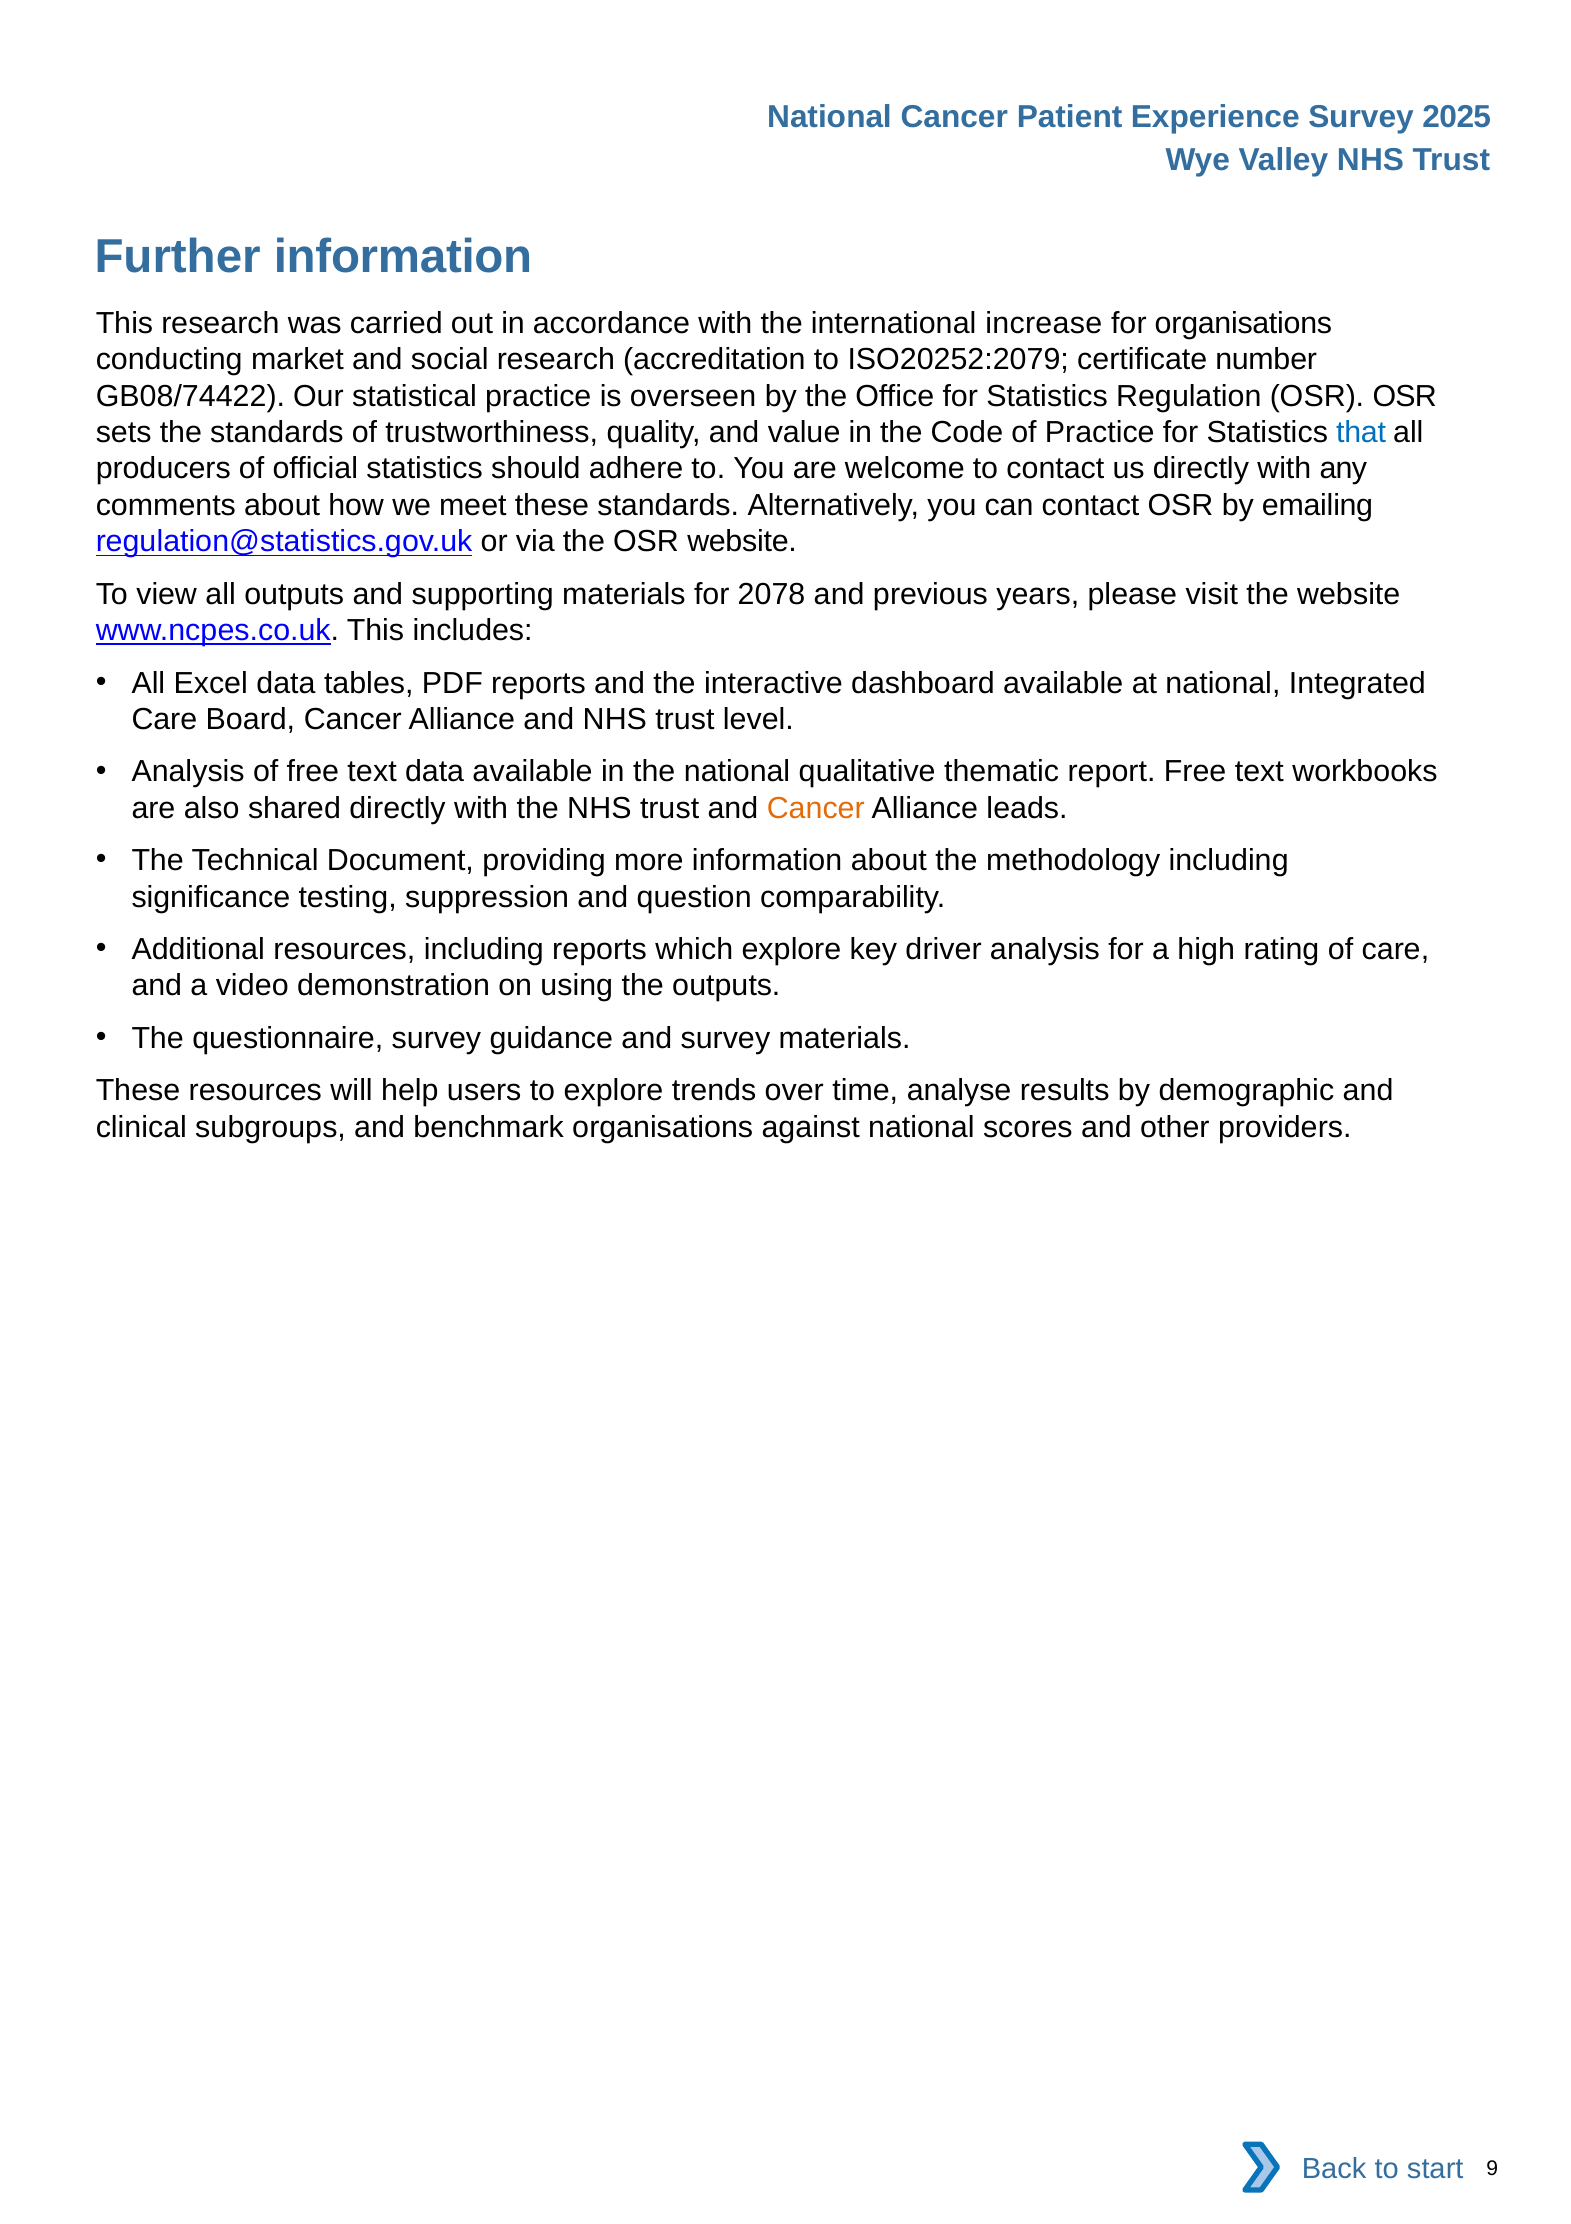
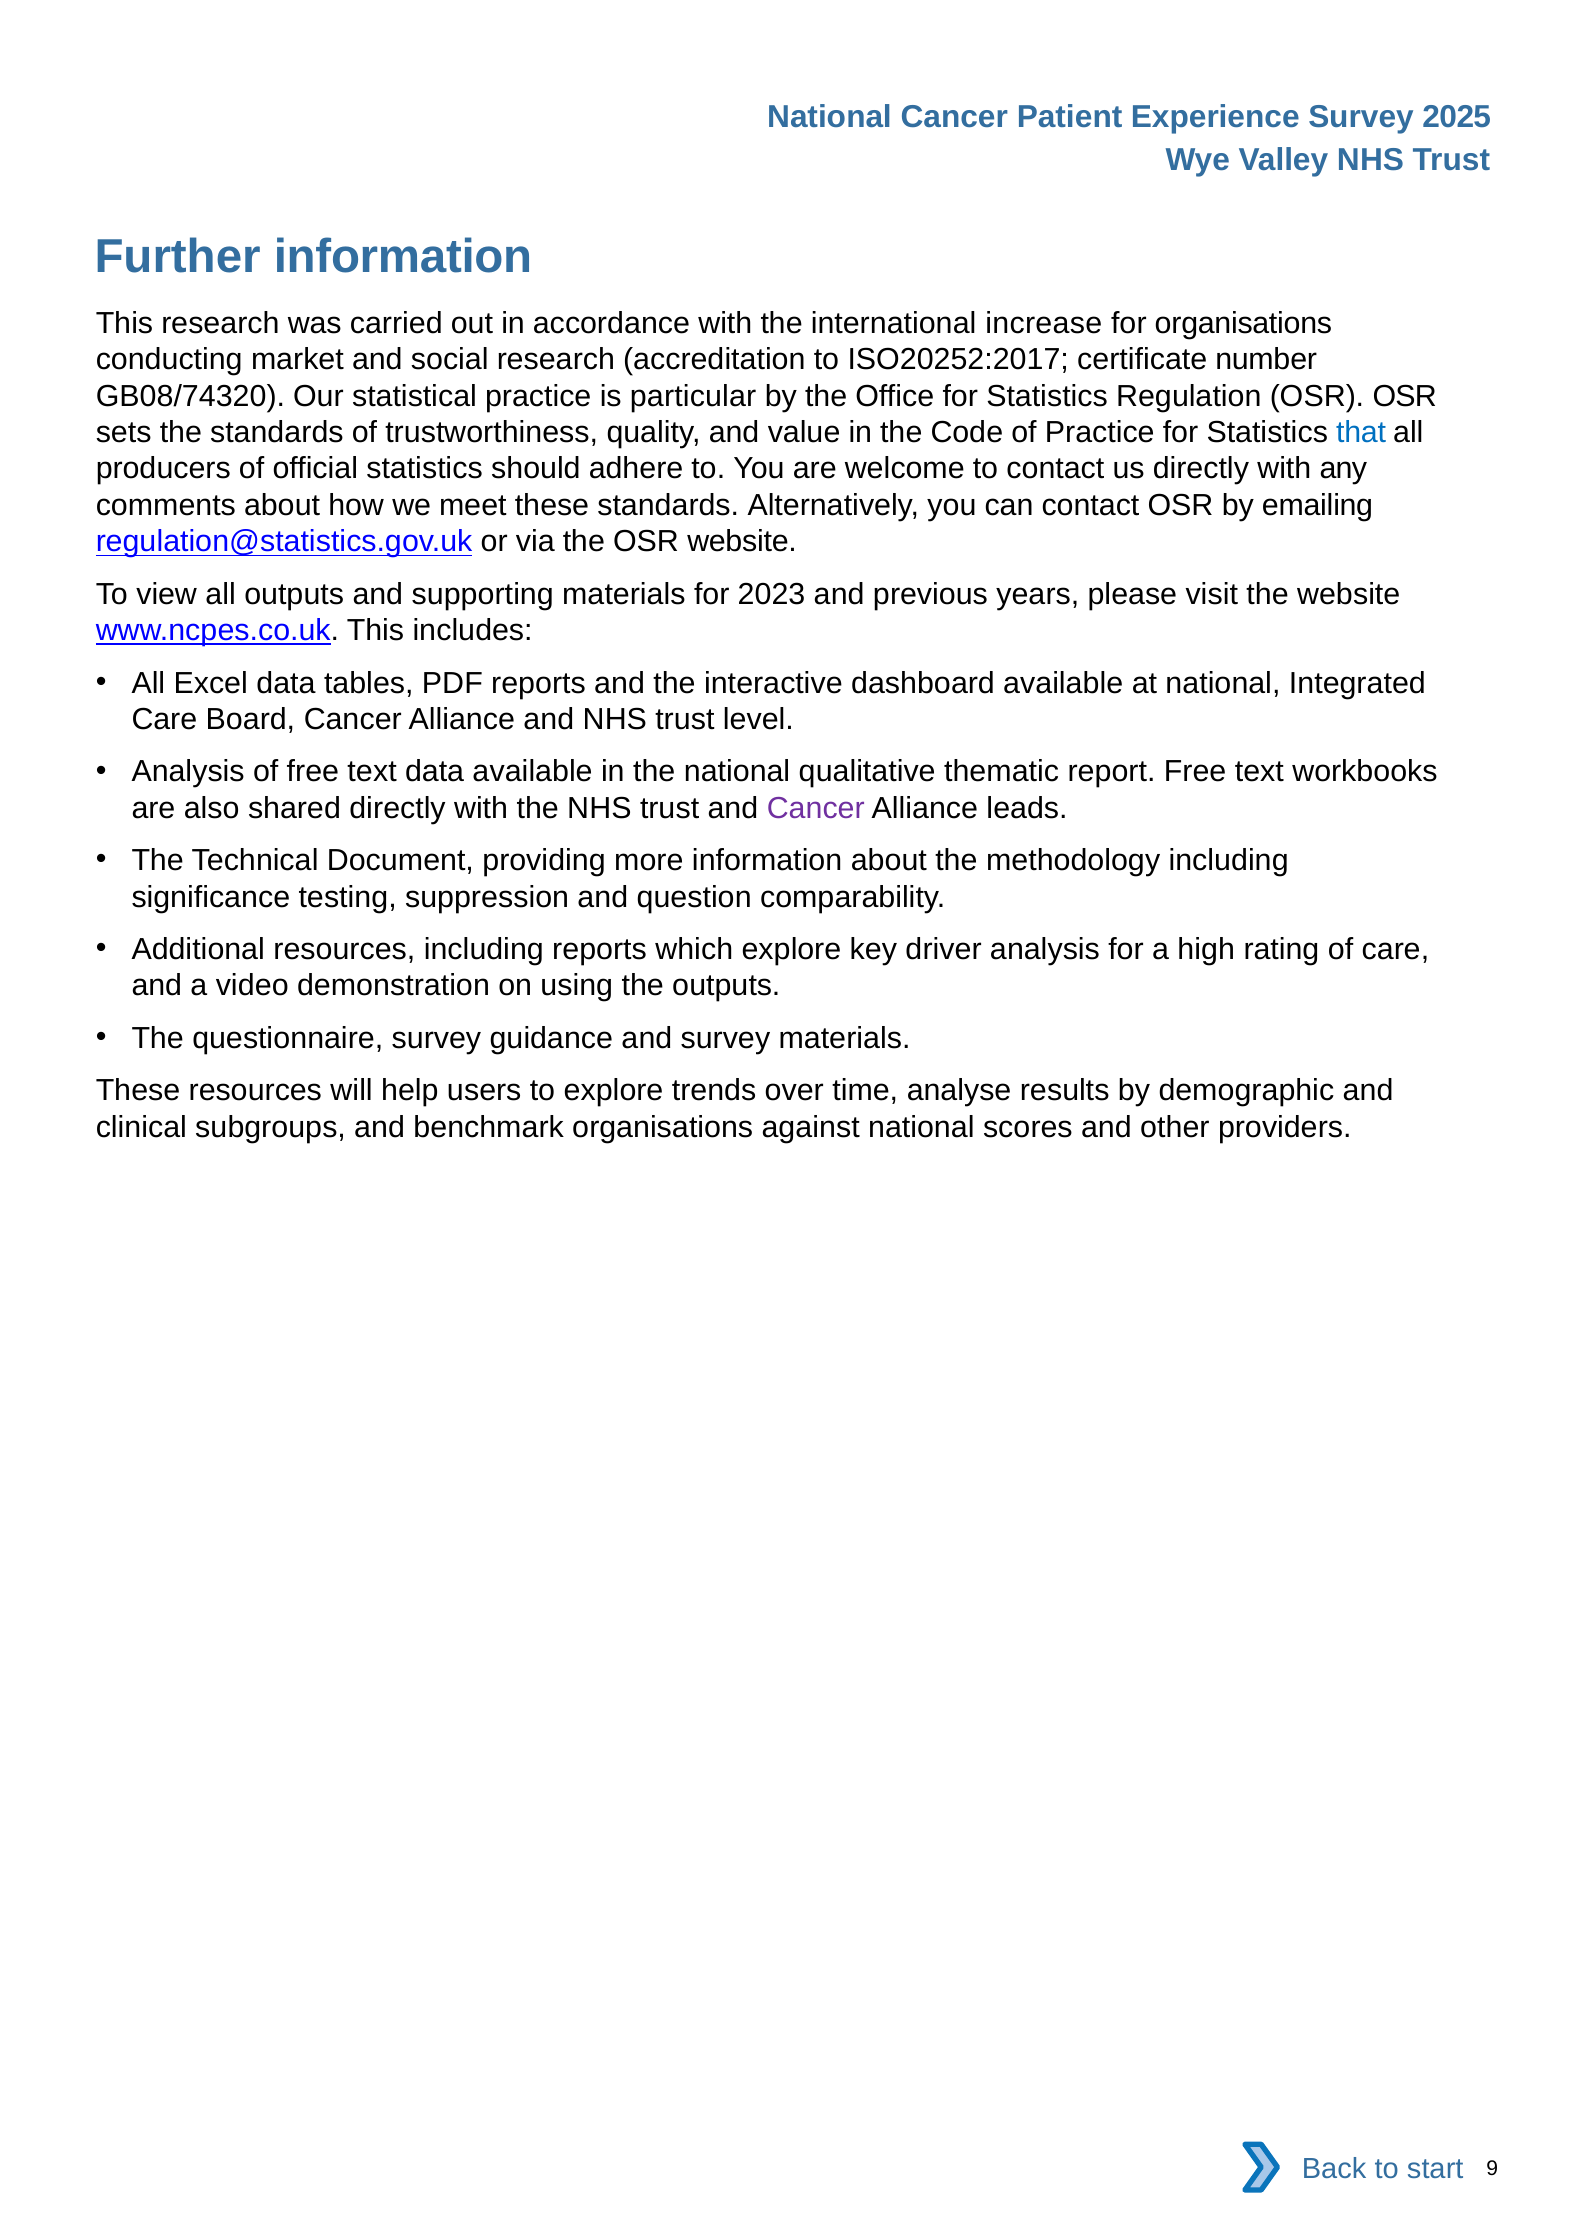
ISO20252:2079: ISO20252:2079 -> ISO20252:2017 (958, 359)
GB08/74422: GB08/74422 -> GB08/74320 (190, 396)
overseen: overseen -> particular (693, 396)
2078: 2078 -> 2023 (772, 594)
Cancer colour: orange -> purple (816, 808)
